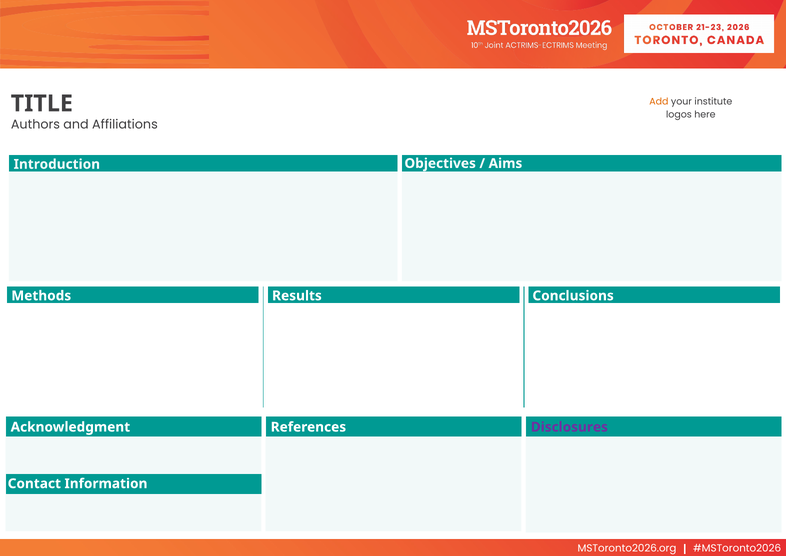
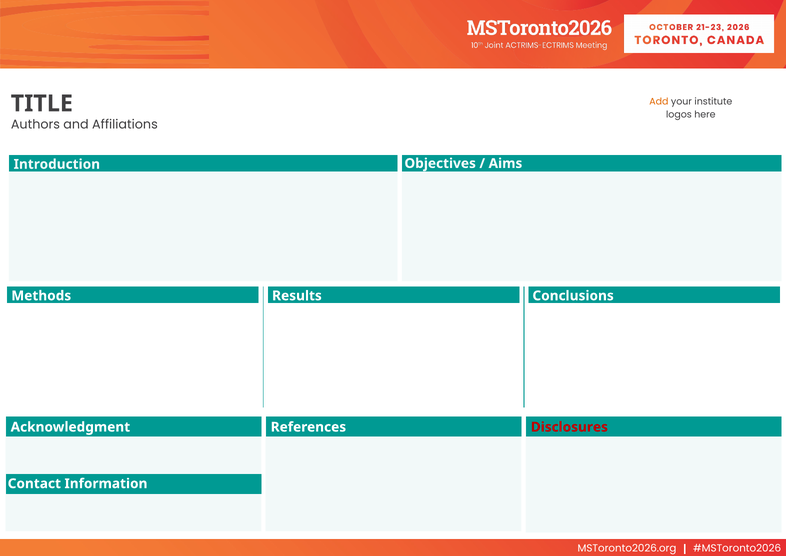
Disclosures colour: purple -> red (569, 427)
